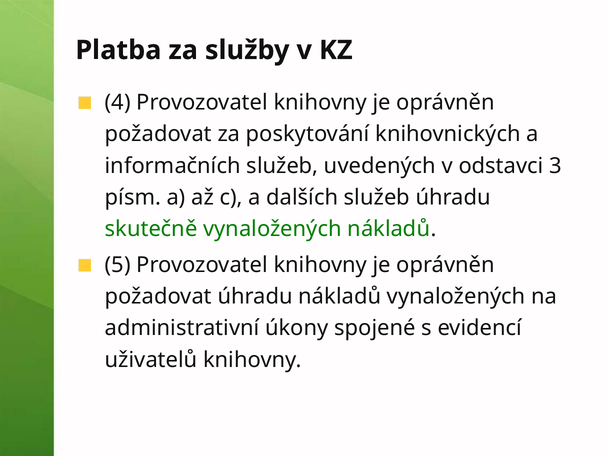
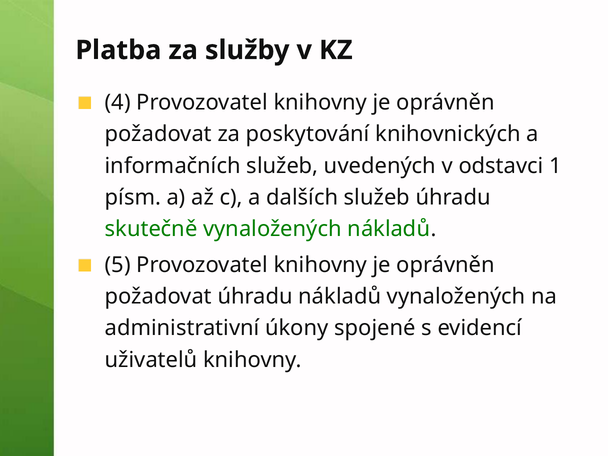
3: 3 -> 1 (555, 166)
